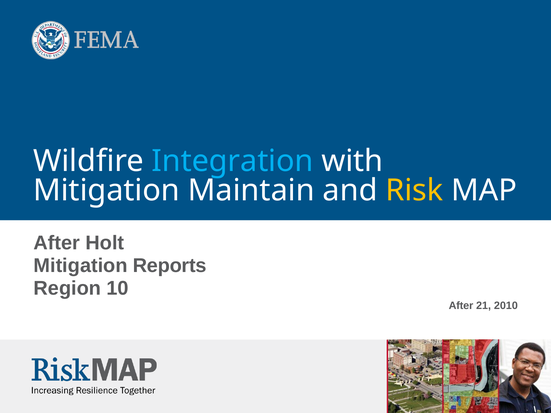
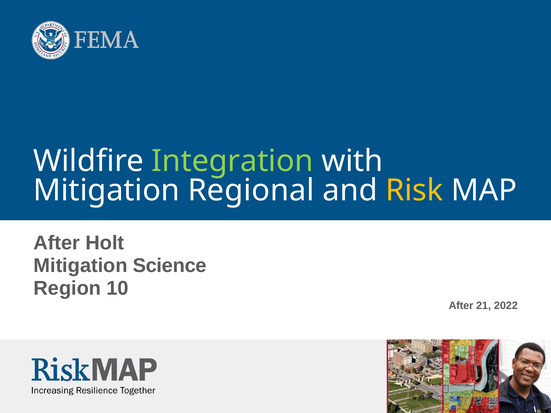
Integration colour: light blue -> light green (233, 161)
Maintain: Maintain -> Regional (251, 191)
Reports: Reports -> Science (170, 266)
2010: 2010 -> 2022 (506, 306)
